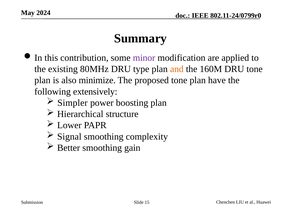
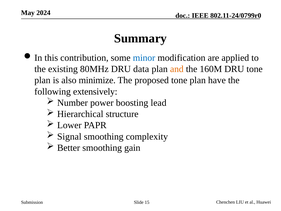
minor colour: purple -> blue (144, 58)
type: type -> data (141, 69)
Simpler: Simpler -> Number (73, 103)
boosting plan: plan -> lead (159, 103)
